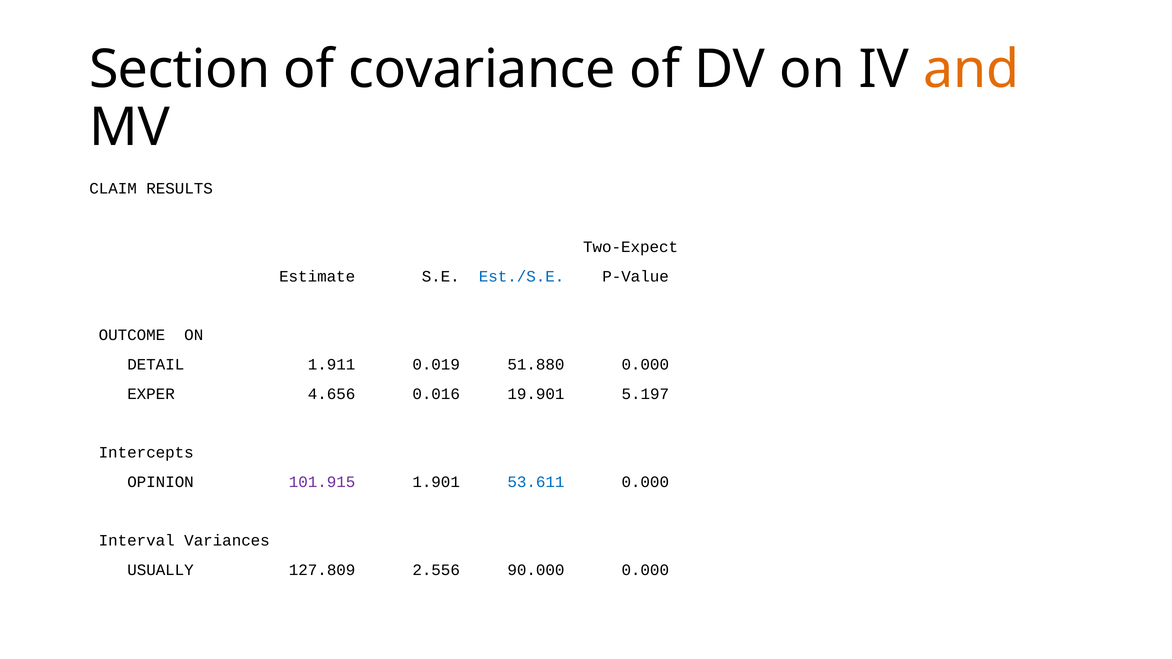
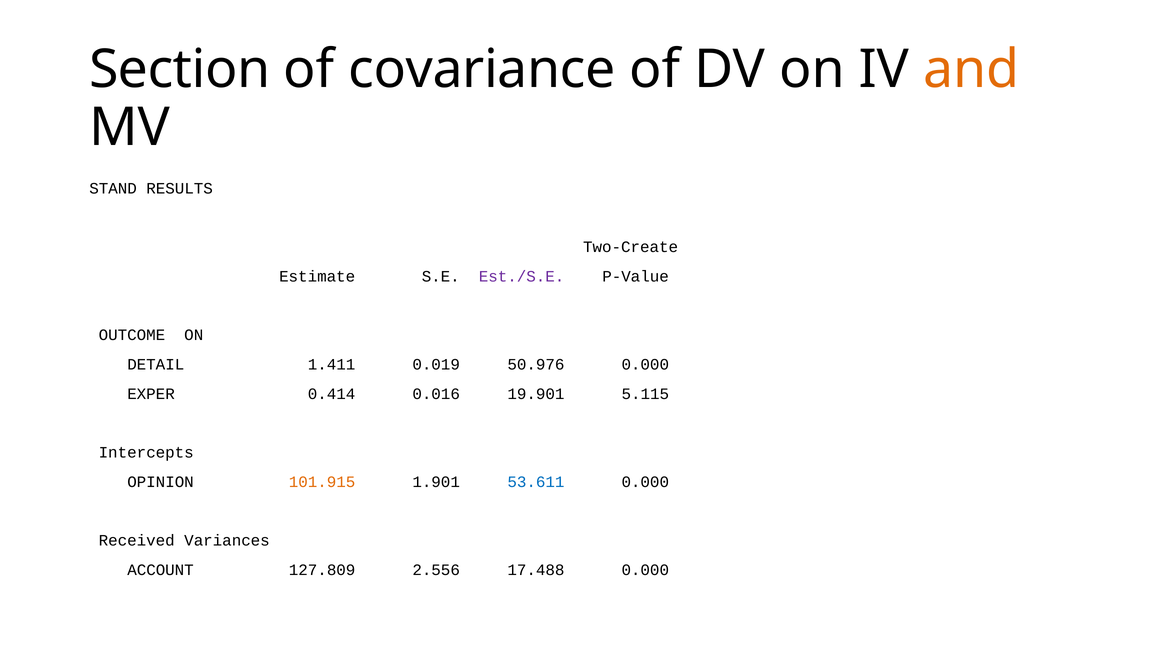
CLAIM: CLAIM -> STAND (113, 188)
Two-Expect: Two-Expect -> Two-Create (631, 247)
Est./S.E colour: blue -> purple (522, 276)
1.911: 1.911 -> 1.411 (332, 365)
51.880: 51.880 -> 50.976 (536, 365)
4.656: 4.656 -> 0.414 (332, 394)
5.197: 5.197 -> 5.115 (645, 394)
101.915 colour: purple -> orange (322, 482)
Interval: Interval -> Received (137, 541)
USUALLY: USUALLY -> ACCOUNT (161, 570)
90.000: 90.000 -> 17.488 (536, 570)
